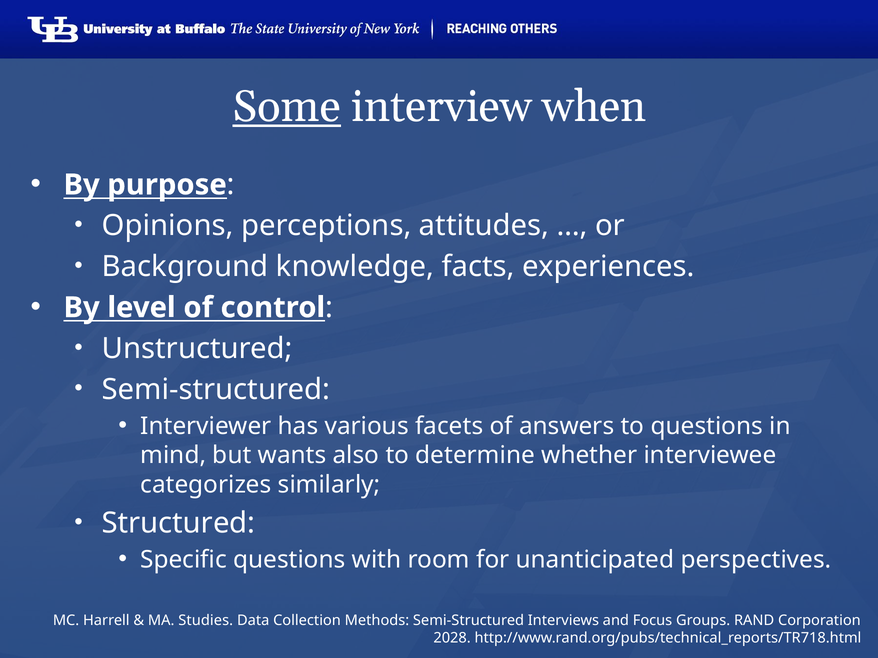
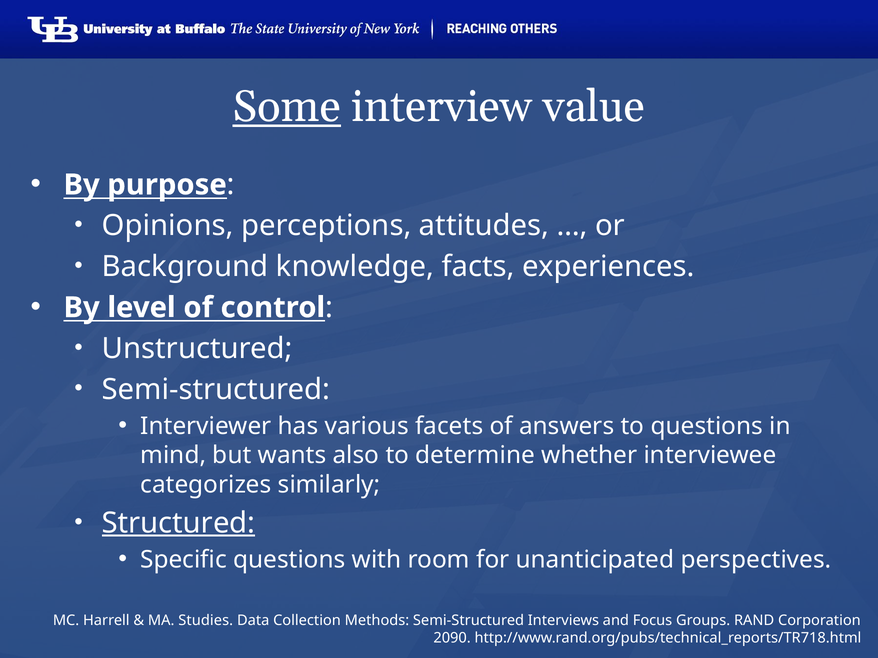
when: when -> value (594, 107)
Structured underline: none -> present (179, 523)
2028: 2028 -> 2090 (452, 638)
